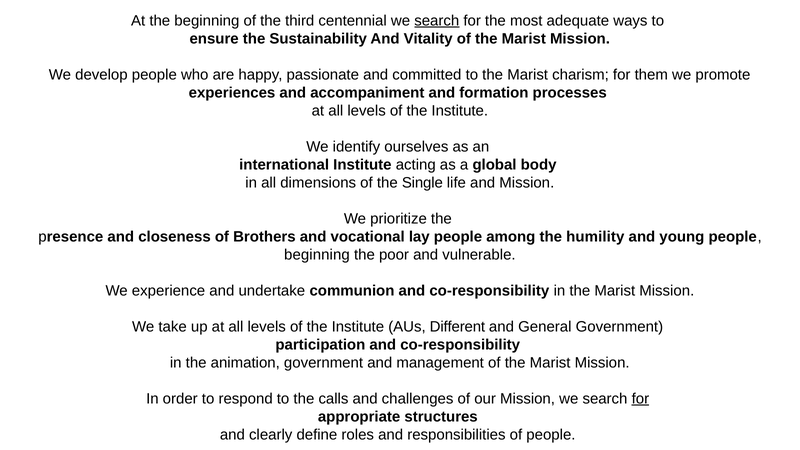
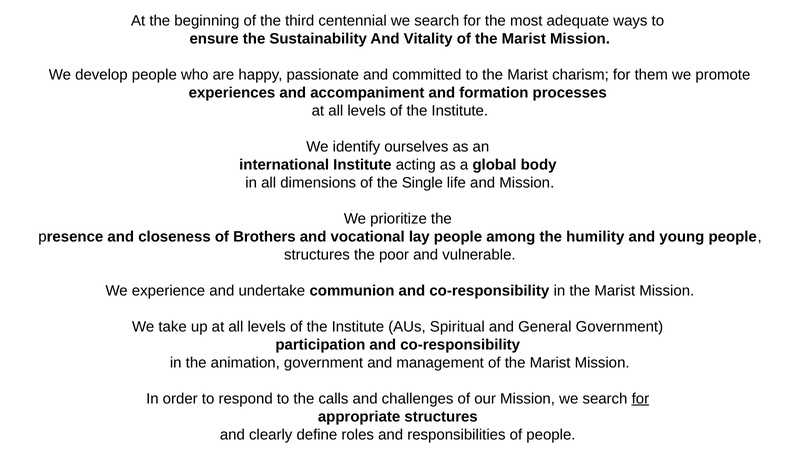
search underline: present -> none (437, 21)
beginning: beginning -> structures (317, 255)
Different: Different -> Spiritual (457, 327)
